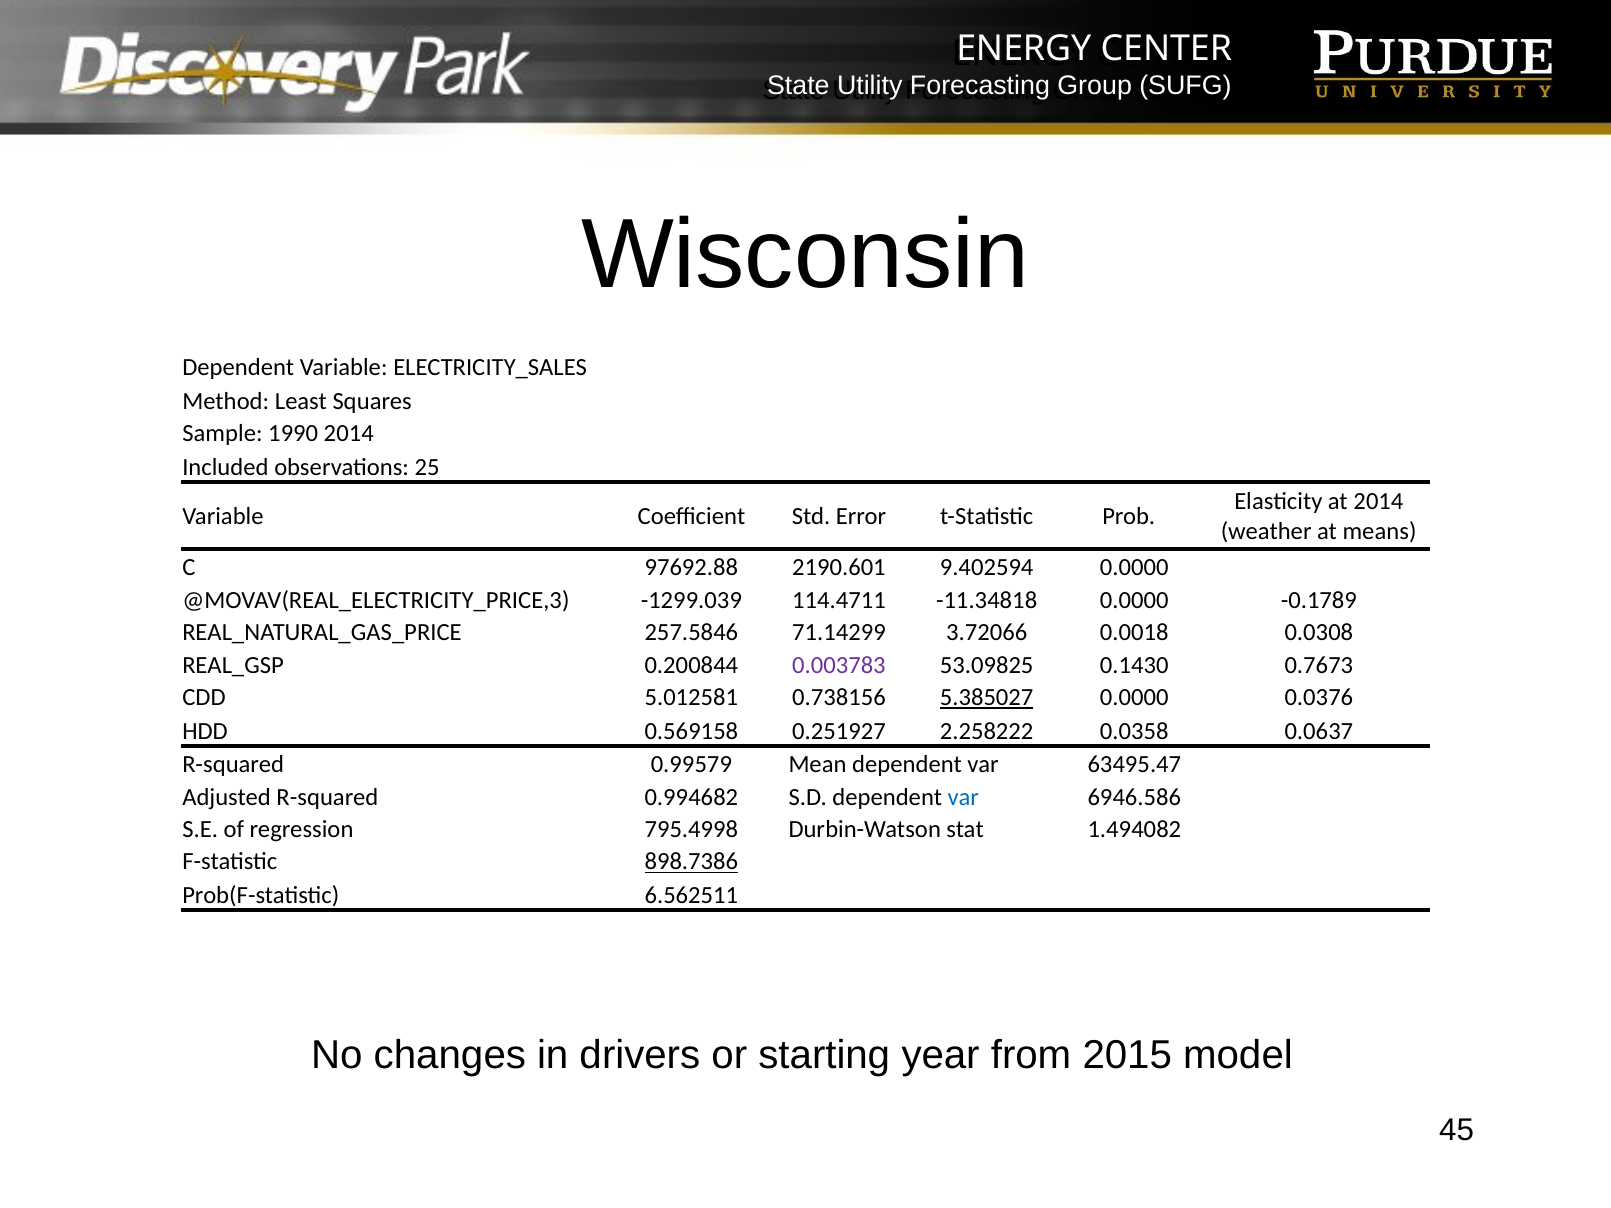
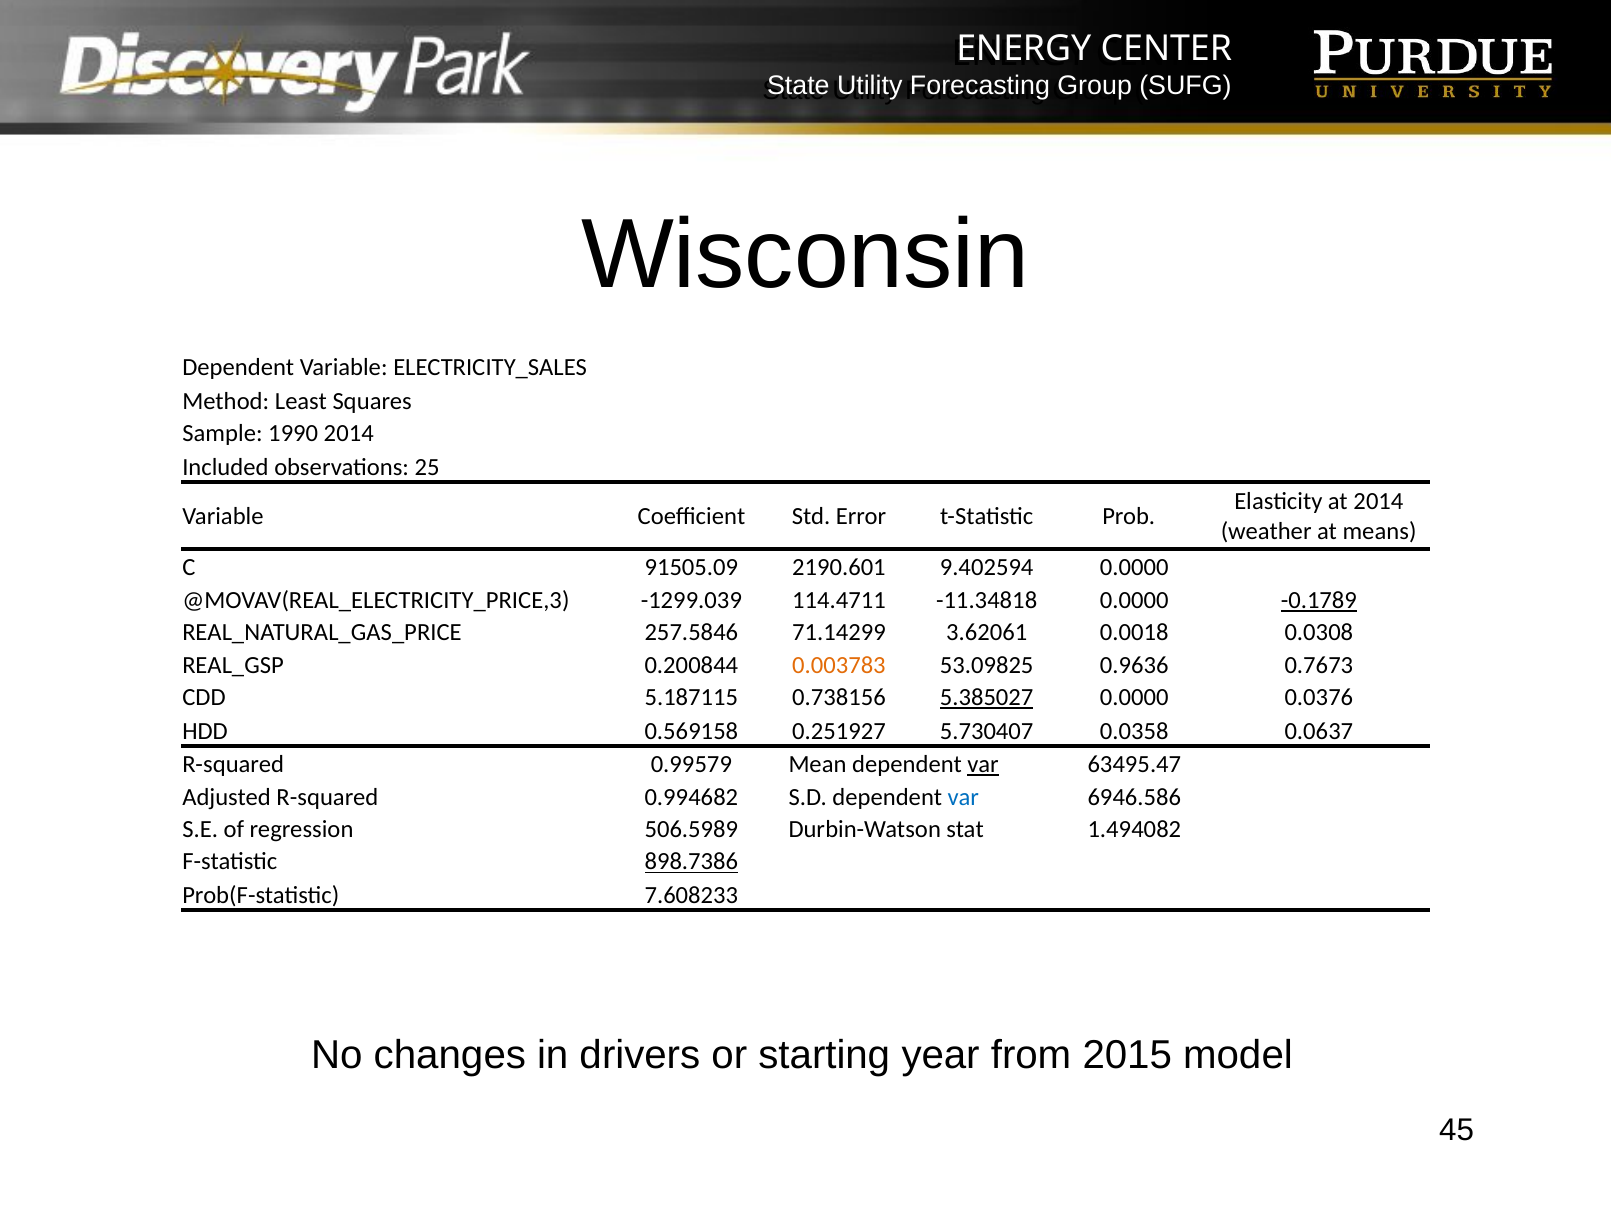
97692.88: 97692.88 -> 91505.09 (691, 568)
-0.1789 underline: none -> present (1319, 600)
3.72066: 3.72066 -> 3.62061 (987, 633)
0.003783 colour: purple -> orange (839, 665)
0.1430: 0.1430 -> 0.9636 (1134, 665)
5.012581: 5.012581 -> 5.187115 (691, 698)
2.258222: 2.258222 -> 5.730407 (987, 731)
var underline: none -> present (983, 765)
795.4998: 795.4998 -> 506.5989 (691, 829)
6.562511: 6.562511 -> 7.608233 (691, 895)
